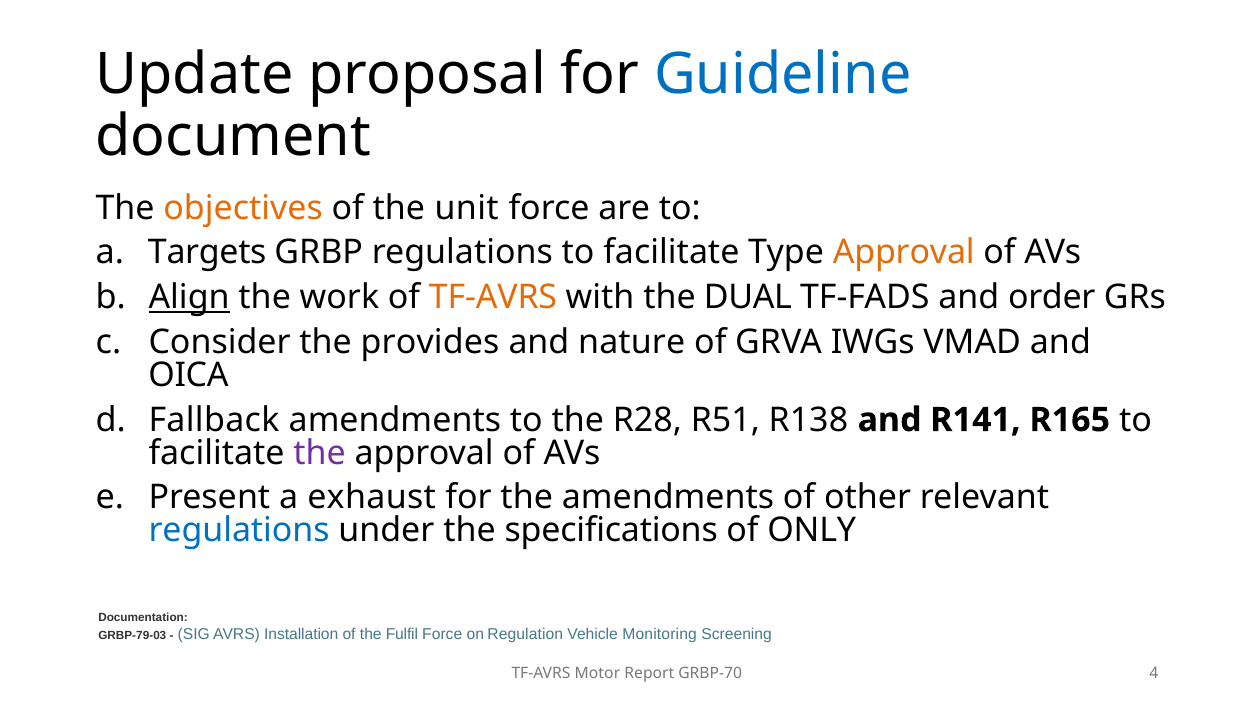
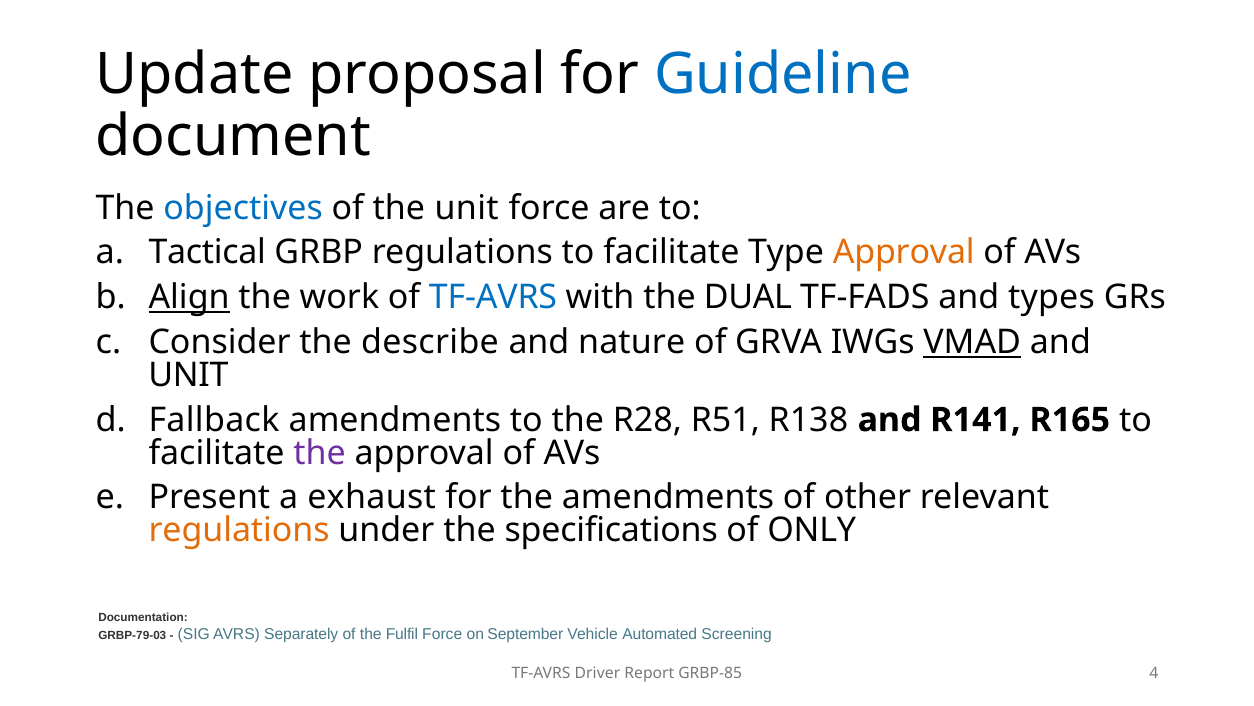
objectives colour: orange -> blue (243, 208)
Targets: Targets -> Tactical (207, 252)
TF-AVRS colour: orange -> blue (493, 297)
order: order -> types (1051, 297)
provides: provides -> describe (430, 342)
VMAD underline: none -> present (972, 342)
OICA: OICA -> UNIT (188, 375)
regulations colour: blue -> orange (239, 530)
Installation: Installation -> Separately (301, 634)
Regulation: Regulation -> September (525, 634)
Monitoring: Monitoring -> Automated (660, 634)
Motor: Motor -> Driver (597, 672)
GRBP-70: GRBP-70 -> GRBP-85 (710, 672)
